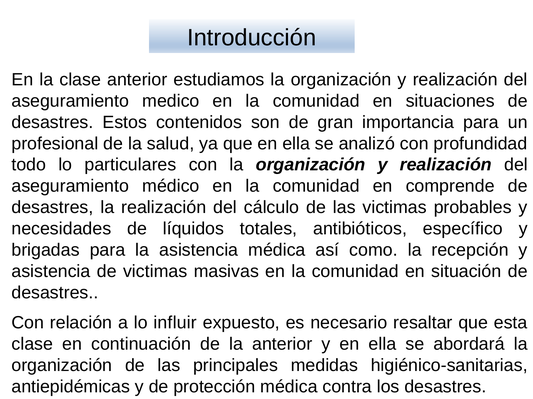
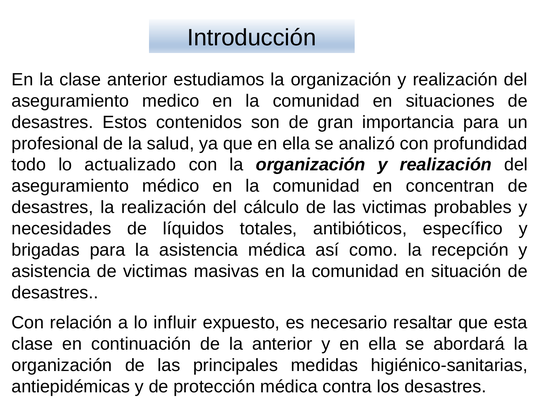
particulares: particulares -> actualizado (130, 165)
comprende: comprende -> concentran (450, 186)
